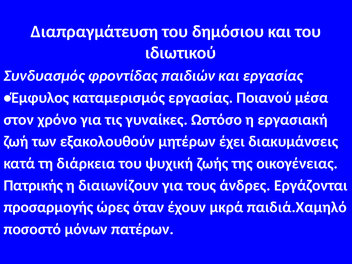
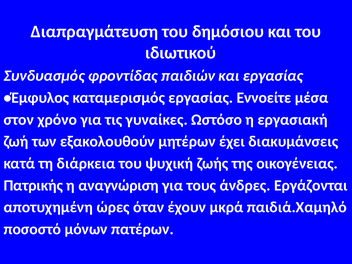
Ποιανού: Ποιανού -> Εννοείτε (264, 98)
διαιωνίζουν: διαιωνίζουν -> αναγνώριση (118, 185)
προσαρμογής: προσαρμογής -> αποτυχημένη (48, 207)
